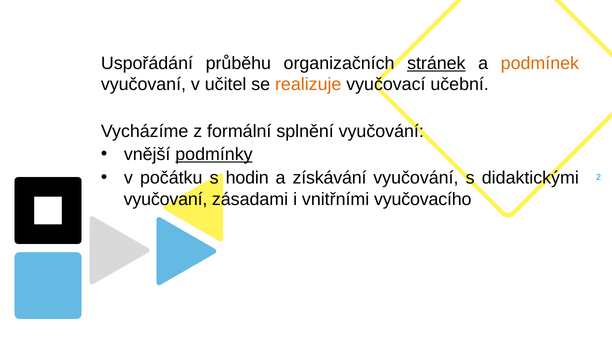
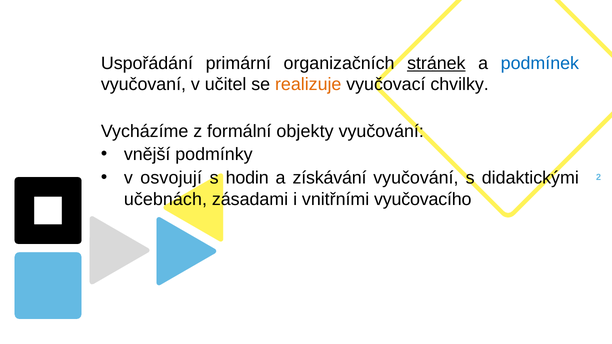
průběhu: průběhu -> primární (238, 63)
podmínek colour: orange -> blue (540, 63)
učební: učební -> chvilky (460, 85)
splnění: splnění -> objekty (305, 131)
podmínky underline: present -> none (214, 155)
počátku: počátku -> osvojují (171, 178)
vyučovaní: vyučovaní -> učebnách (165, 199)
